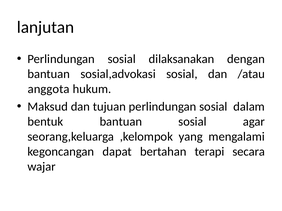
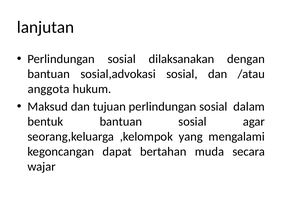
terapi: terapi -> muda (209, 152)
